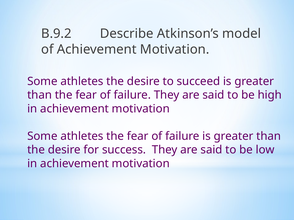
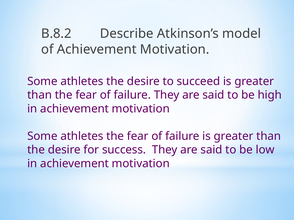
B.9.2: B.9.2 -> B.8.2 (56, 34)
